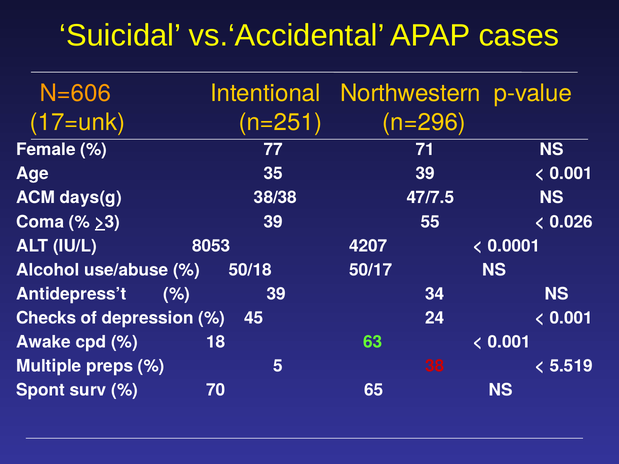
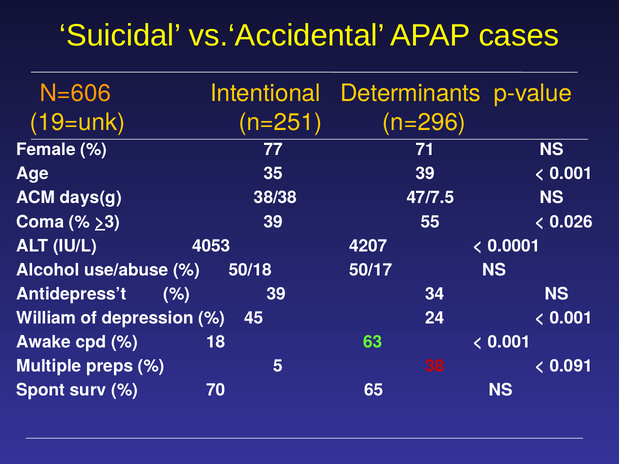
Northwestern: Northwestern -> Determinants (411, 94)
17=unk: 17=unk -> 19=unk (77, 122)
8053: 8053 -> 4053 (211, 246)
Checks: Checks -> William (46, 318)
5.519: 5.519 -> 0.091 (571, 366)
